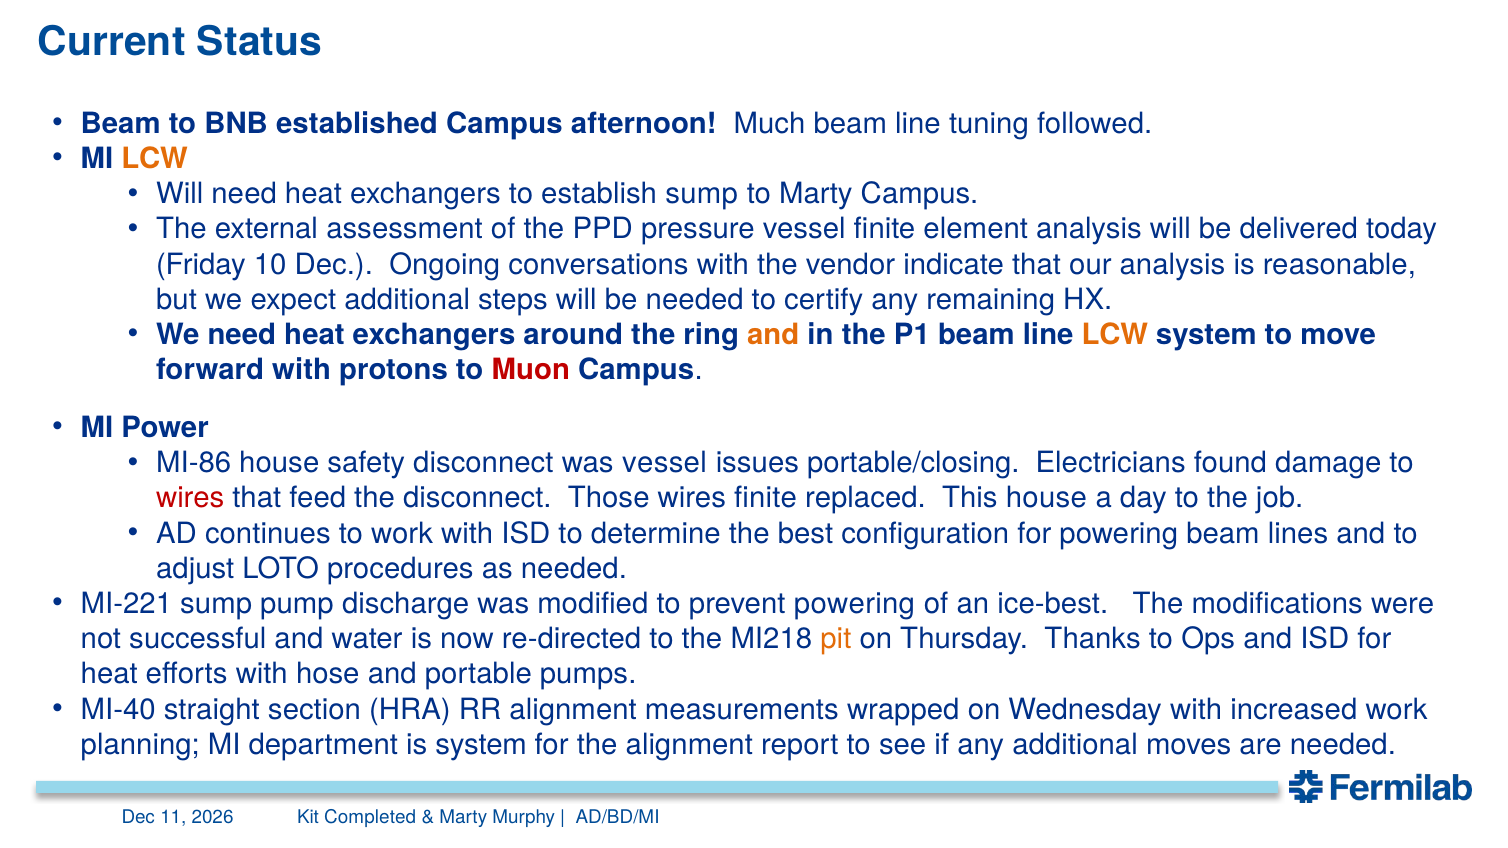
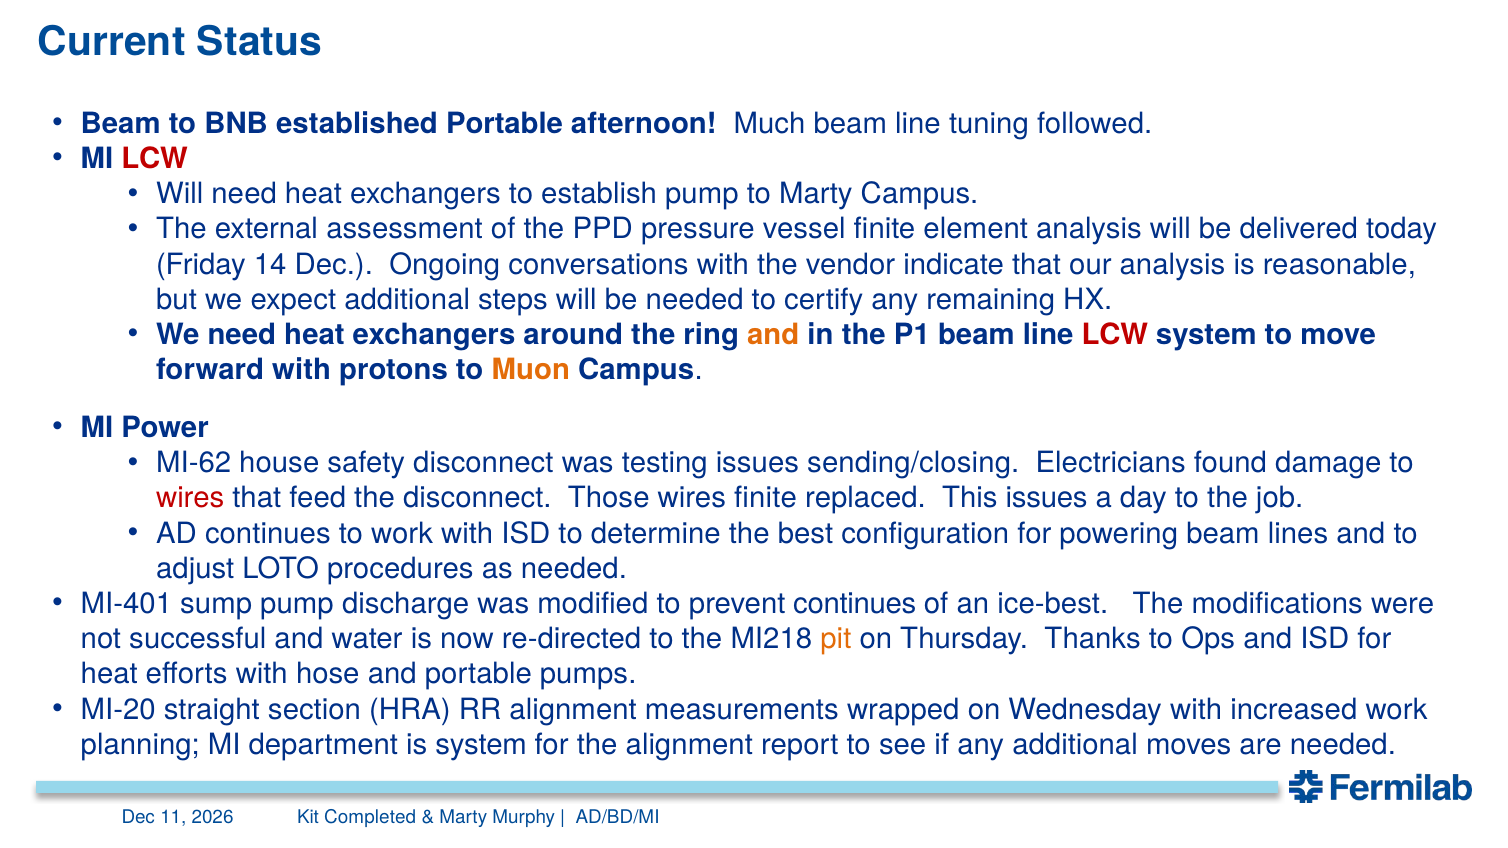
established Campus: Campus -> Portable (505, 124)
LCW colour: orange -> red (155, 159)
establish sump: sump -> pump (702, 194)
10: 10 -> 14 (270, 264)
LCW colour: orange -> red (1115, 335)
Muon colour: red -> orange (531, 370)
MI-86: MI-86 -> MI-62 (194, 463)
was vessel: vessel -> testing (665, 463)
portable/closing: portable/closing -> sending/closing (913, 463)
This house: house -> issues (1047, 498)
MI-221: MI-221 -> MI-401 (126, 604)
prevent powering: powering -> continues (855, 604)
MI-40: MI-40 -> MI-20 (118, 710)
